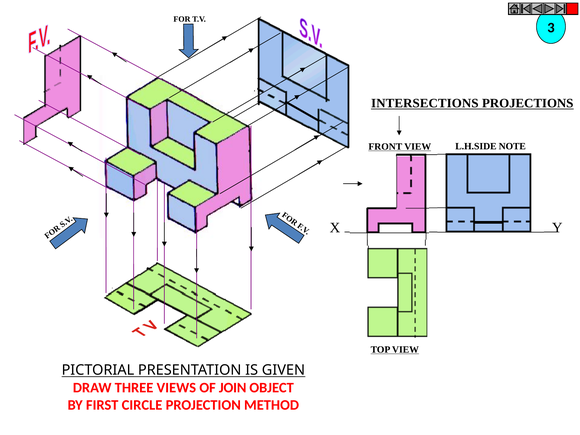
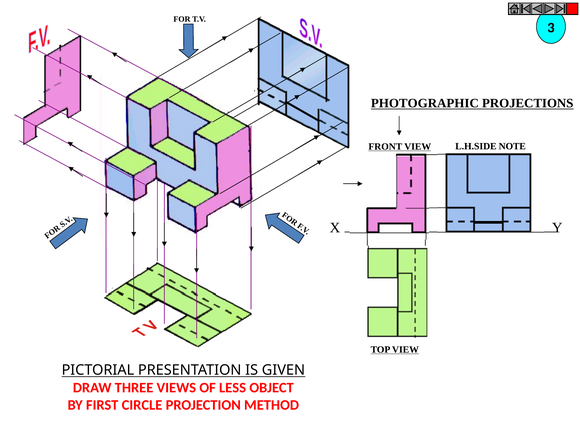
INTERSECTIONS: INTERSECTIONS -> PHOTOGRAPHIC (425, 103)
JOIN: JOIN -> LESS (233, 388)
